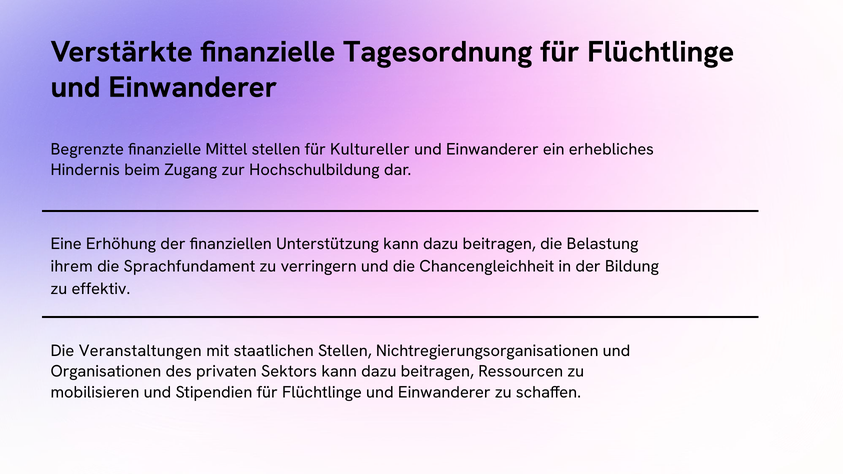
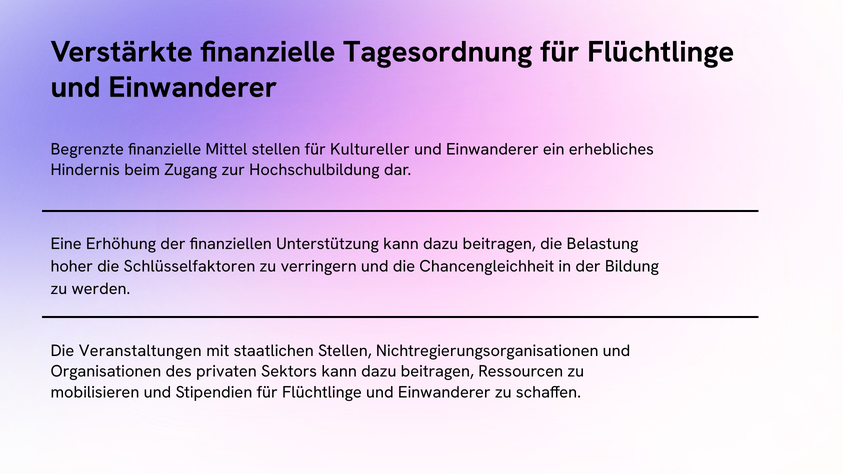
ihrem: ihrem -> hoher (72, 267)
Sprachfundament: Sprachfundament -> Schlüsselfaktoren (189, 267)
effektiv: effektiv -> werden (101, 289)
